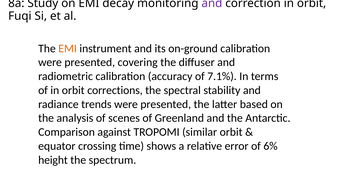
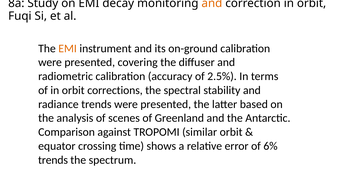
and colour: purple -> orange (212, 3)
7.1%: 7.1% -> 2.5% (222, 76)
height: height -> trends (53, 160)
